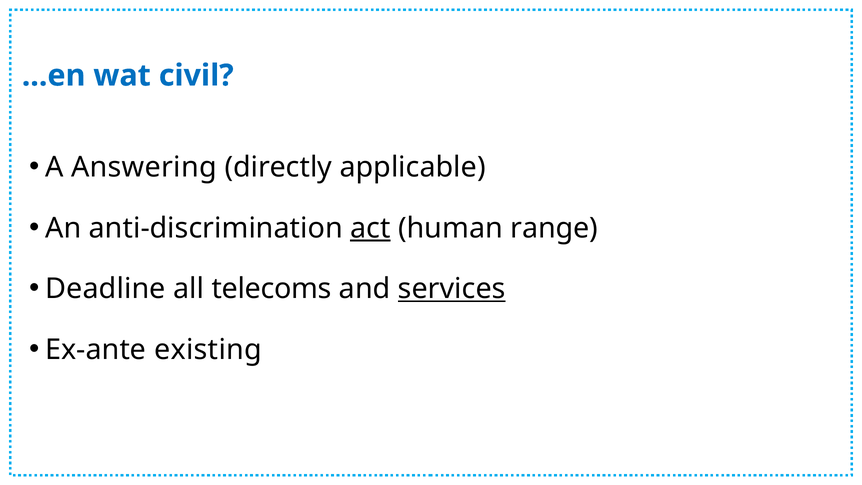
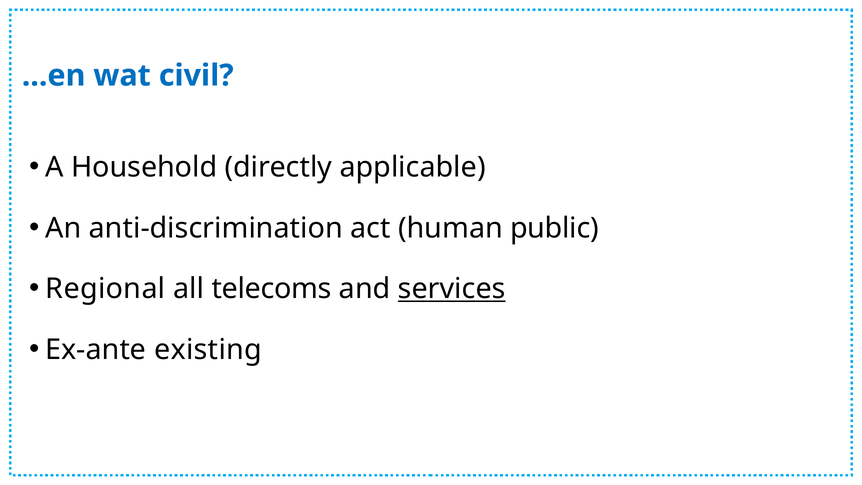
Answering: Answering -> Household (144, 167)
act underline: present -> none (370, 228)
range: range -> public (554, 228)
Deadline: Deadline -> Regional (105, 289)
